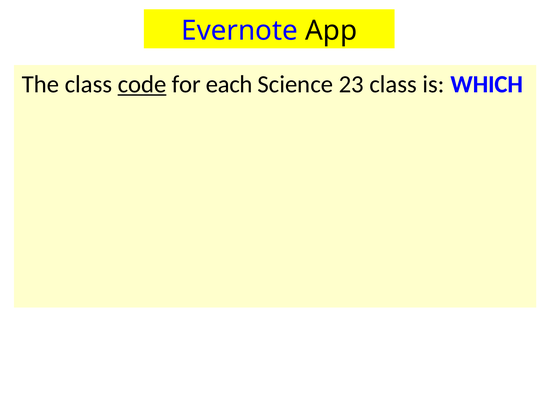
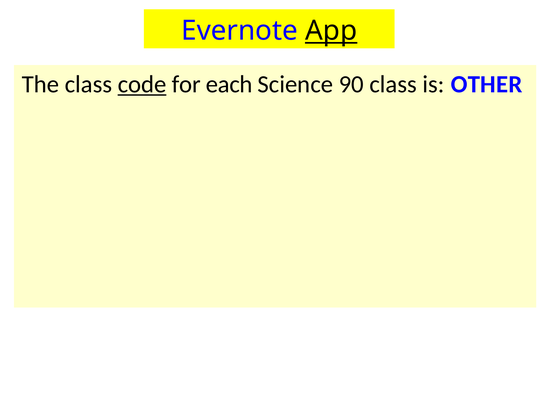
App underline: none -> present (331, 31)
23: 23 -> 90 (351, 84)
WHICH: WHICH -> OTHER (487, 84)
